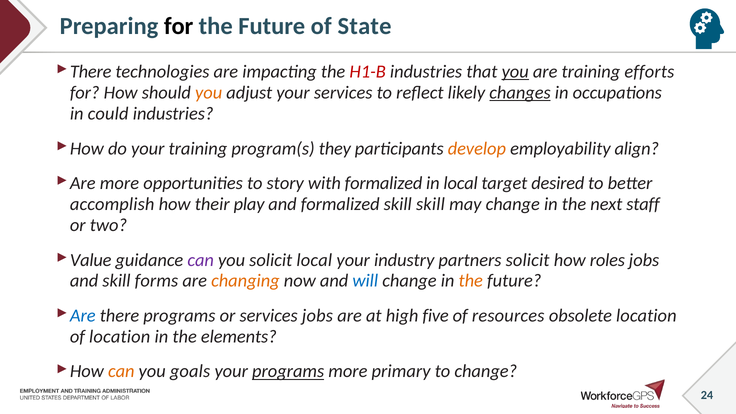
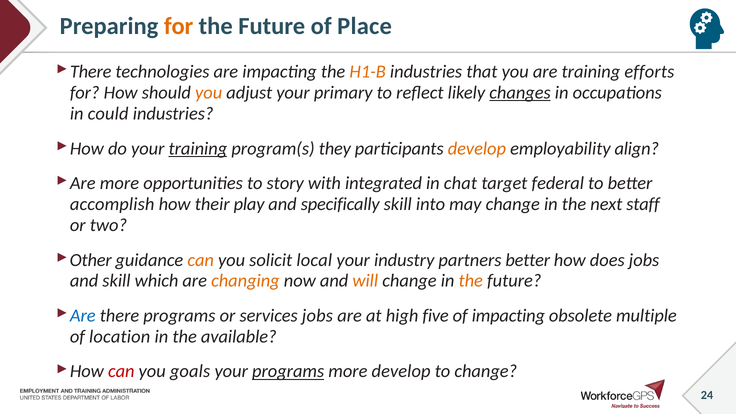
for colour: black -> orange (179, 26)
State: State -> Place (365, 26)
H1-B colour: red -> orange (368, 72)
you underline: present -> none (515, 72)
your services: services -> primary (343, 93)
training underline: none -> present (198, 148)
with formalized: formalized -> integrated (384, 183)
in local: local -> chat (460, 183)
desired: desired -> federal (558, 183)
and formalized: formalized -> specifically (340, 204)
skill skill: skill -> into (431, 204)
Value: Value -> Other (91, 260)
can colour: purple -> orange (201, 260)
partners solicit: solicit -> better (528, 260)
roles: roles -> does (607, 260)
forms: forms -> which (157, 281)
will colour: blue -> orange (365, 281)
of resources: resources -> impacting (508, 316)
obsolete location: location -> multiple (646, 316)
elements: elements -> available (239, 337)
can colour: orange -> red (121, 371)
more primary: primary -> develop (401, 371)
